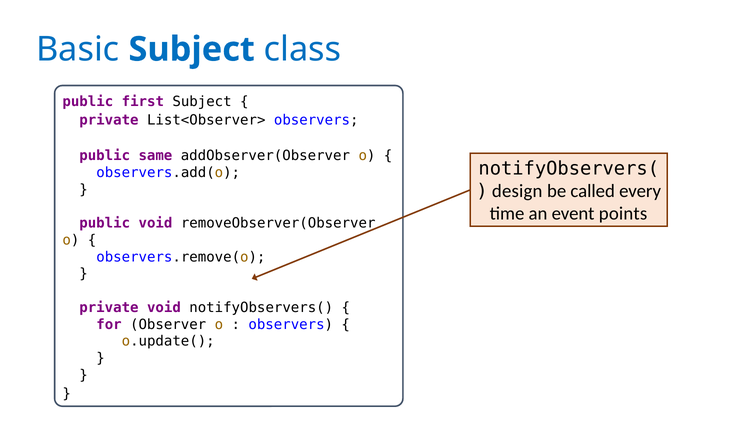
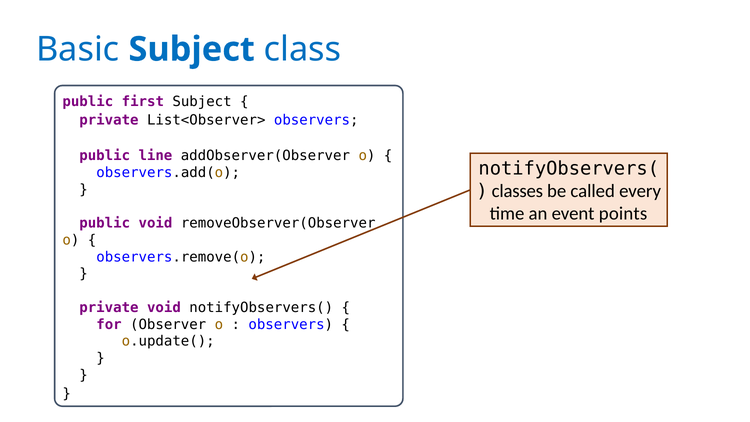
same: same -> line (155, 156)
design: design -> classes (517, 191)
